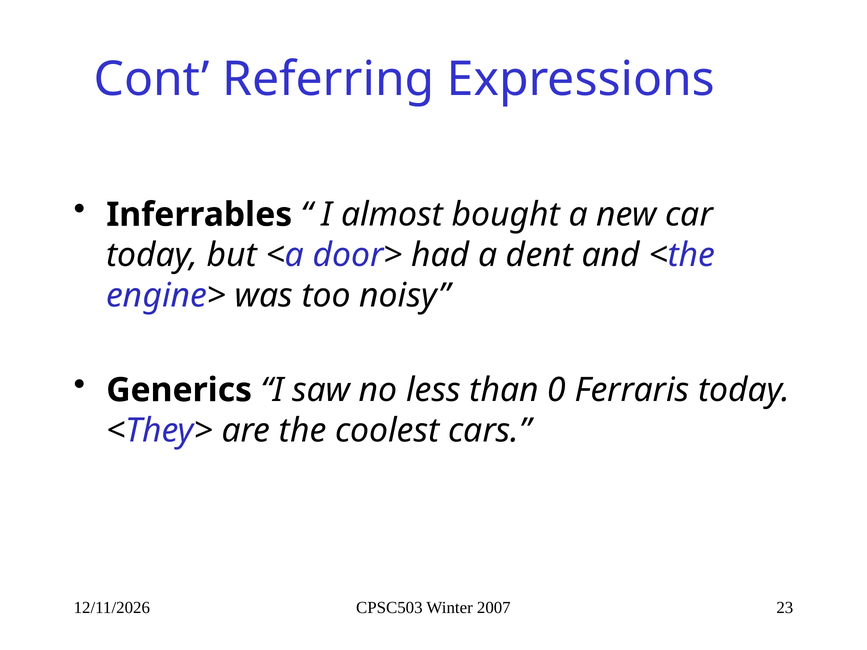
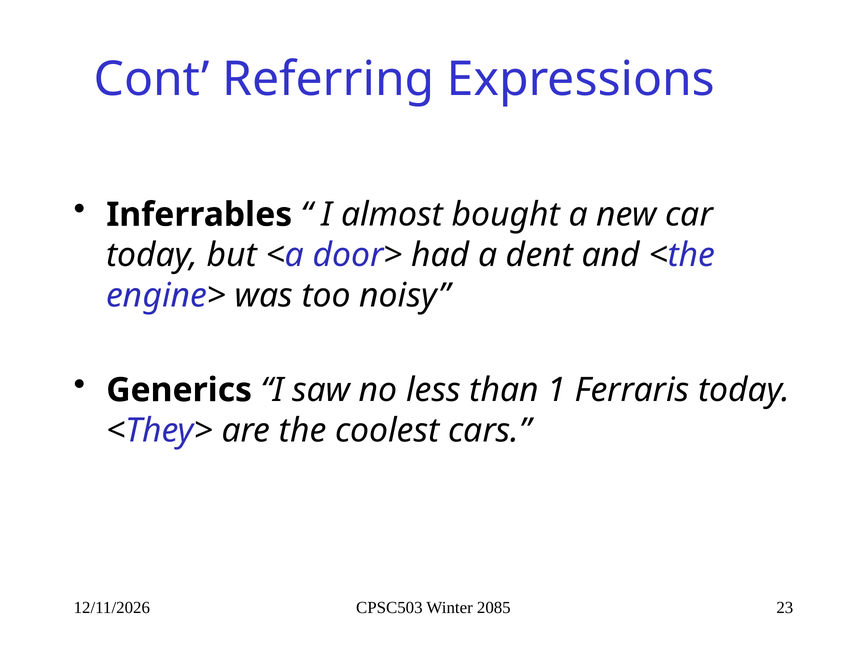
0: 0 -> 1 (557, 390)
2007: 2007 -> 2085 (494, 608)
